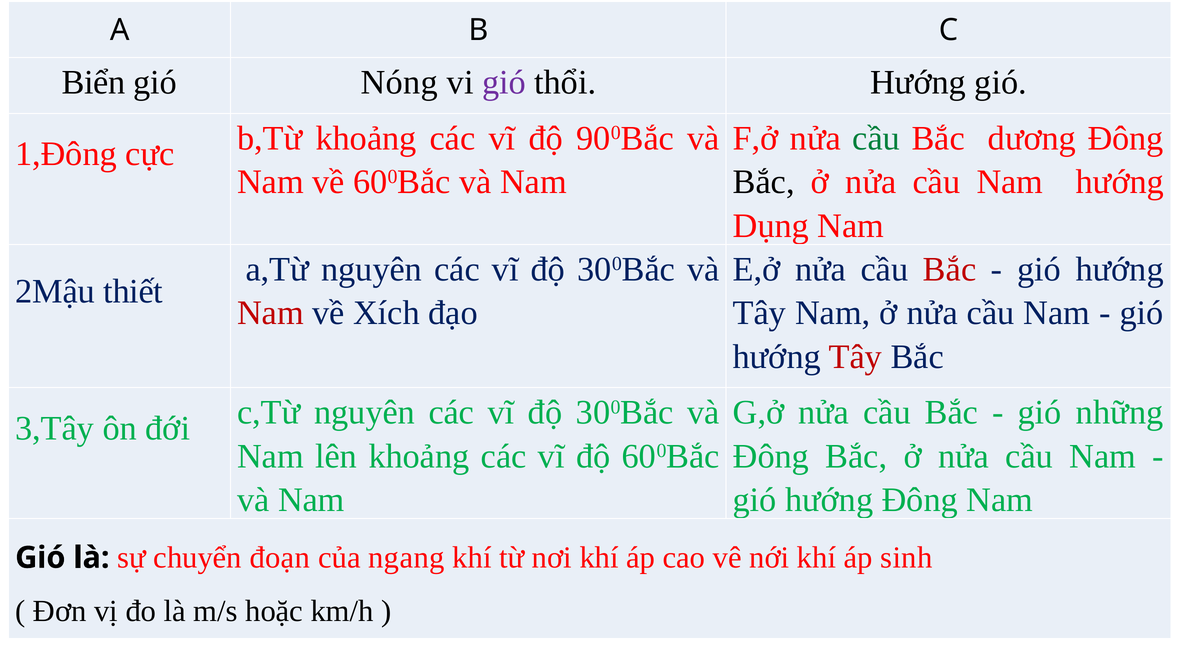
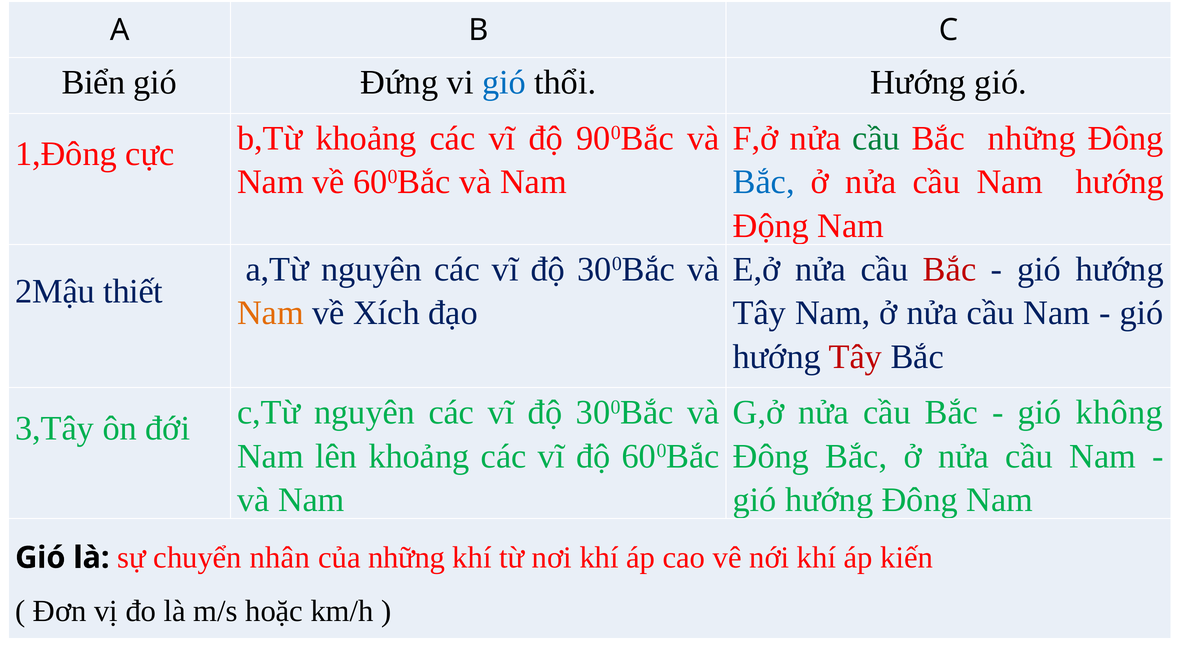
Nóng: Nóng -> Đứng (399, 82)
gió colour: purple -> blue (504, 82)
Bắc dương: dương -> những (1032, 138)
Bắc colour: black -> blue (764, 182)
Dụng: Dụng -> Động (771, 226)
Nam colour: red -> orange (271, 313)
những: những -> không (1120, 413)
đoạn: đoạn -> nhân (280, 558)
của ngang: ngang -> những (407, 558)
sinh: sinh -> kiến (907, 558)
